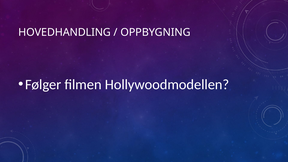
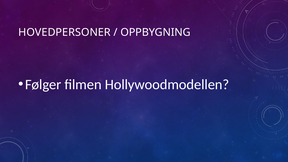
HOVEDHANDLING: HOVEDHANDLING -> HOVEDPERSONER (65, 32)
